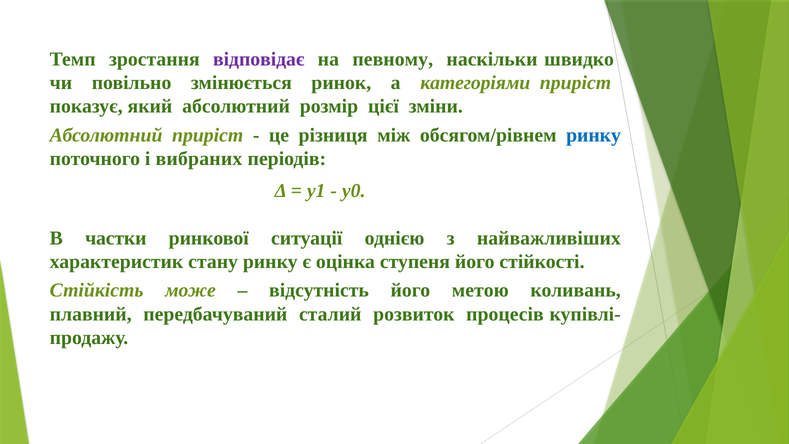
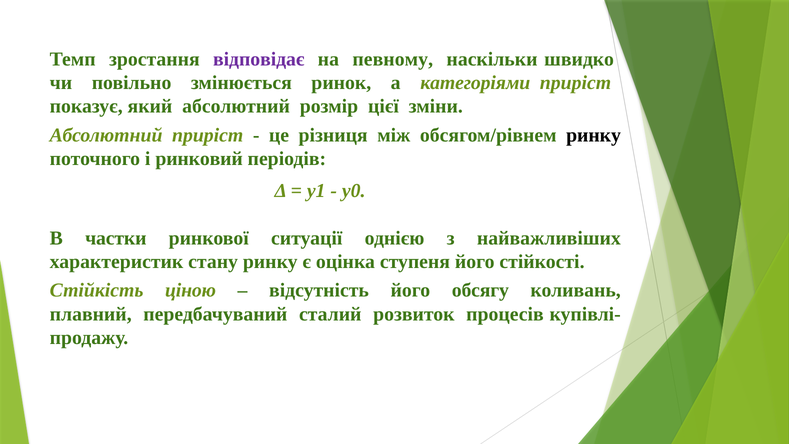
ринку colour: blue -> black (594, 135)
вибраних: вибраних -> ринковий (199, 159)
може: може -> ціною (191, 290)
метою: метою -> обсягу (480, 290)
